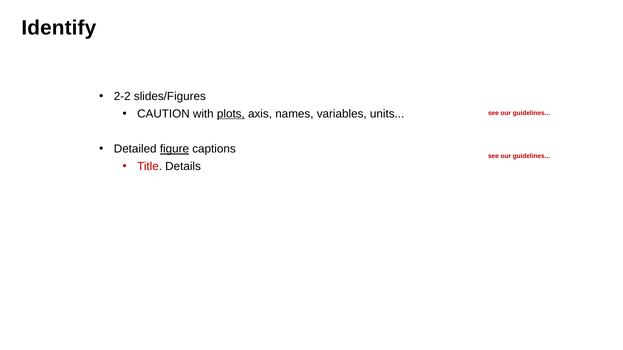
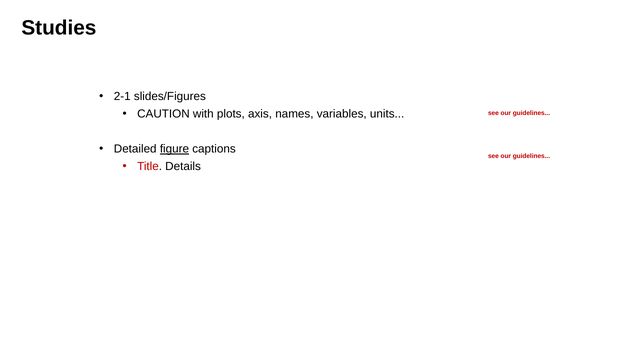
Identify: Identify -> Studies (59, 28)
2-2: 2-2 -> 2-1 (122, 96)
plots underline: present -> none (231, 114)
